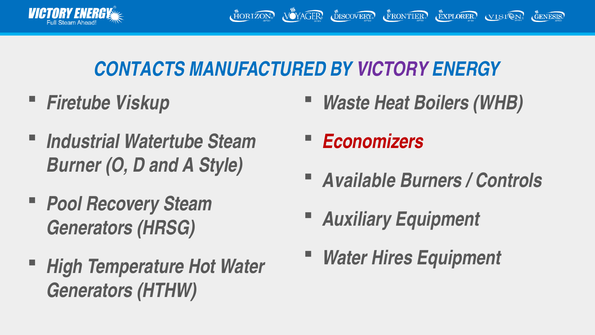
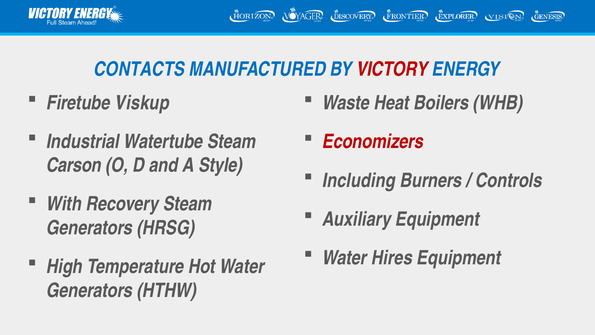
VICTORY colour: purple -> red (392, 69)
Burner: Burner -> Carson (74, 165)
Available: Available -> Including (359, 180)
Pool: Pool -> With (64, 204)
